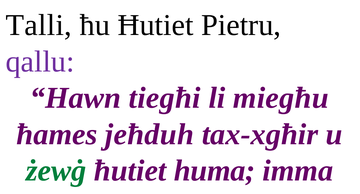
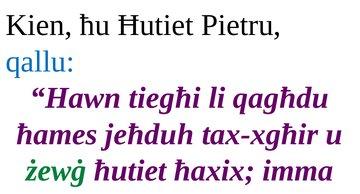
Talli: Talli -> Kien (39, 25)
qallu colour: purple -> blue (40, 62)
miegħu: miegħu -> qagħdu (281, 98)
huma: huma -> ħaxix (214, 171)
